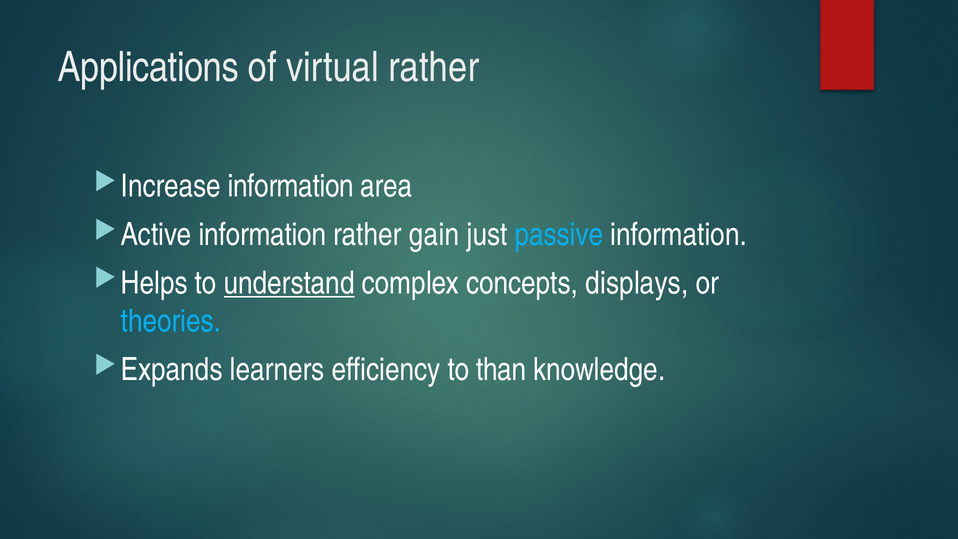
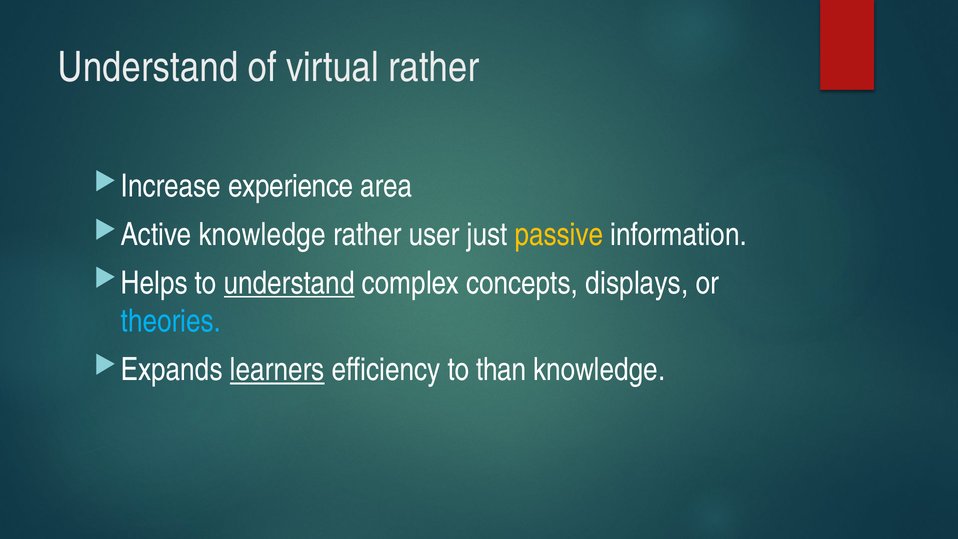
Applications: Applications -> Understand (148, 67)
information: information -> experience (291, 186)
information: information -> knowledge (262, 235)
gain: gain -> user (434, 235)
passive colour: light blue -> yellow (559, 235)
learners underline: none -> present (277, 370)
